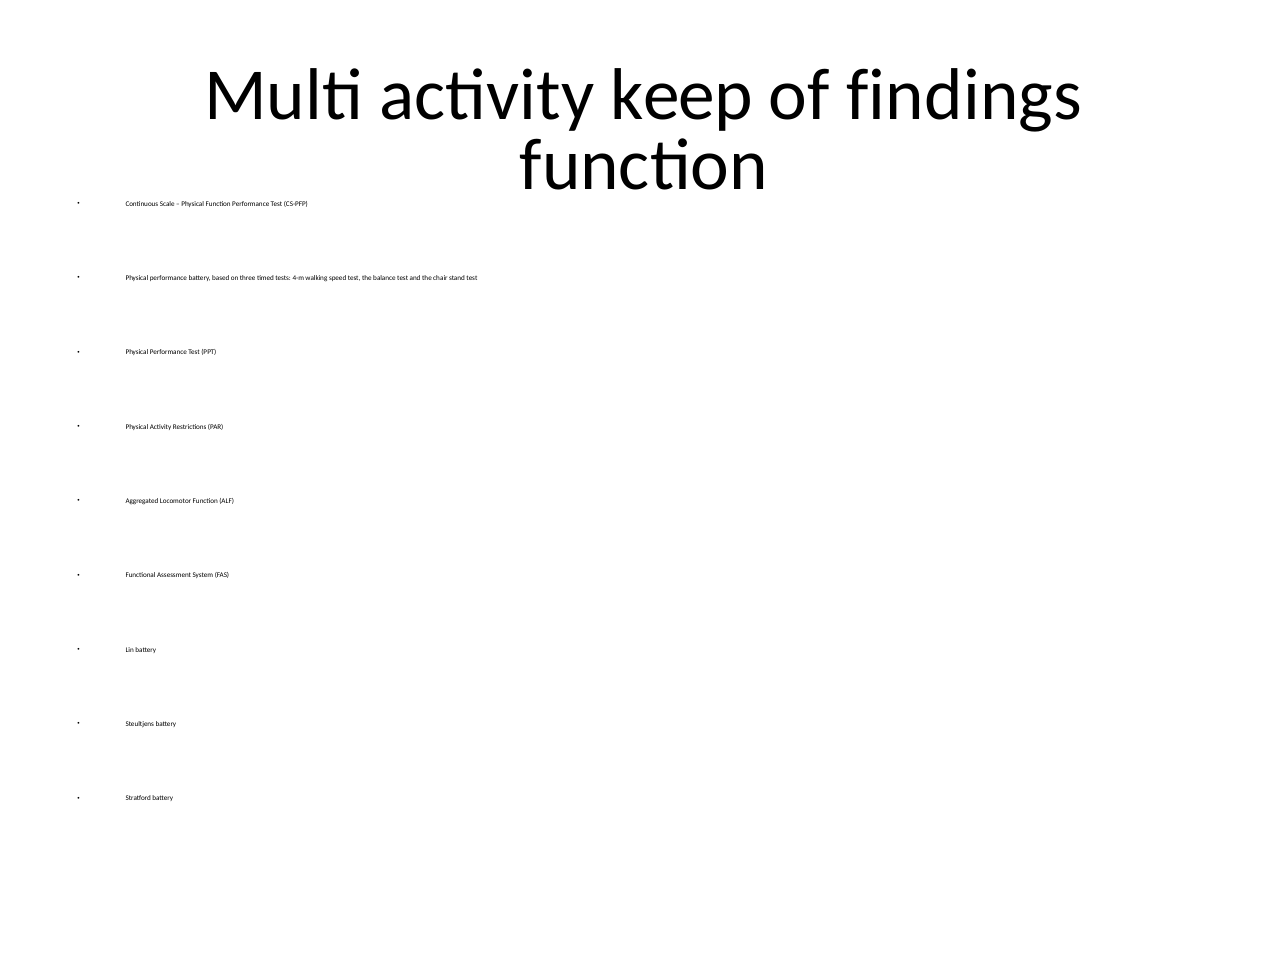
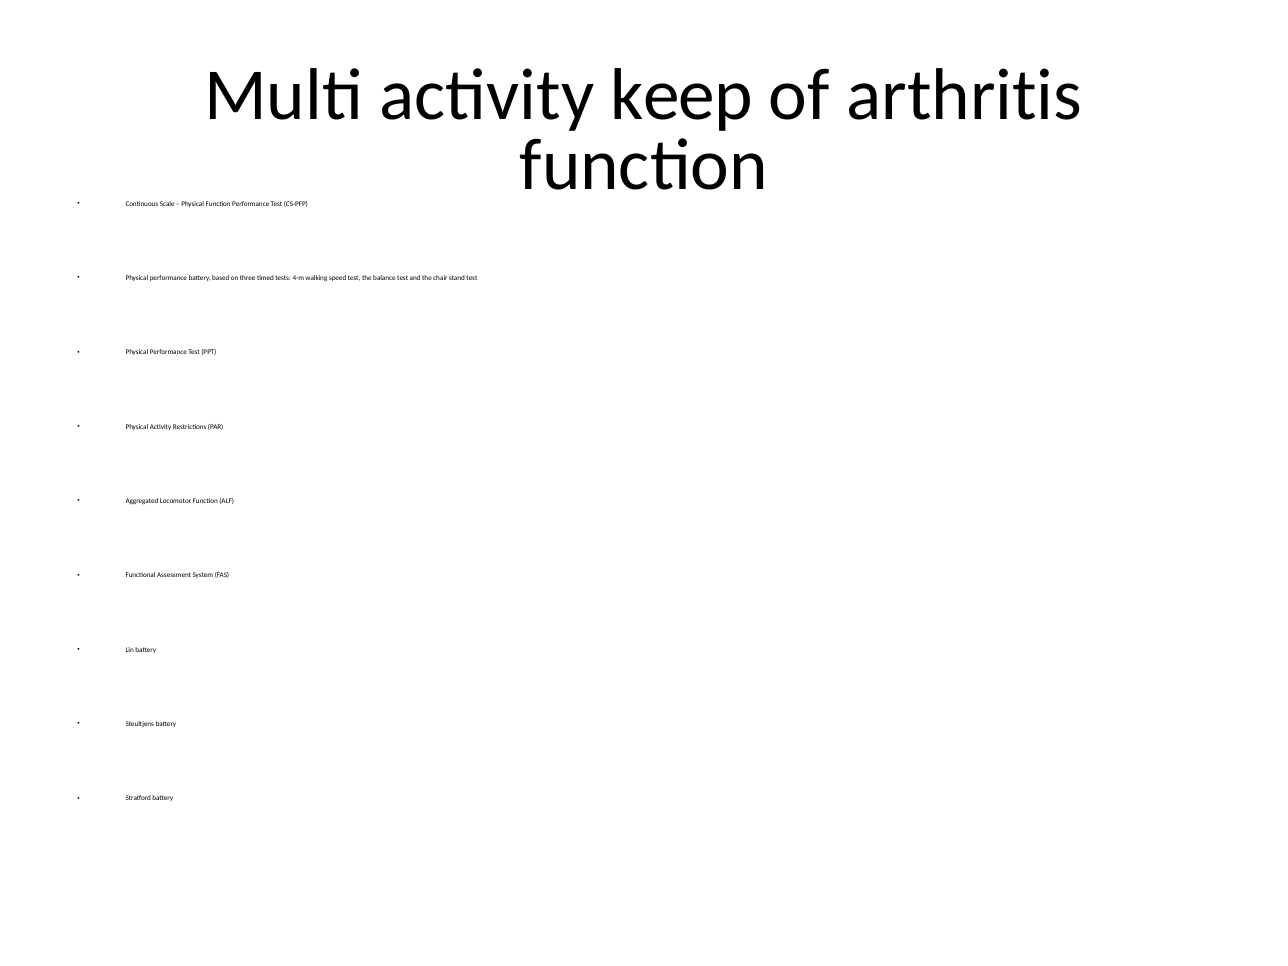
findings: findings -> arthritis (964, 95)
